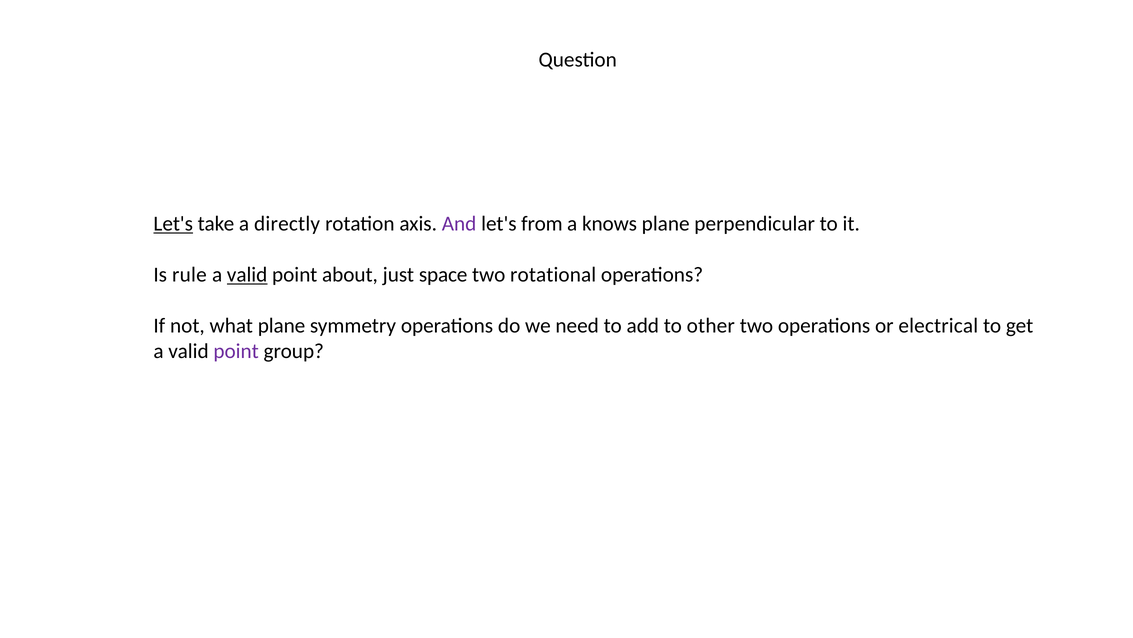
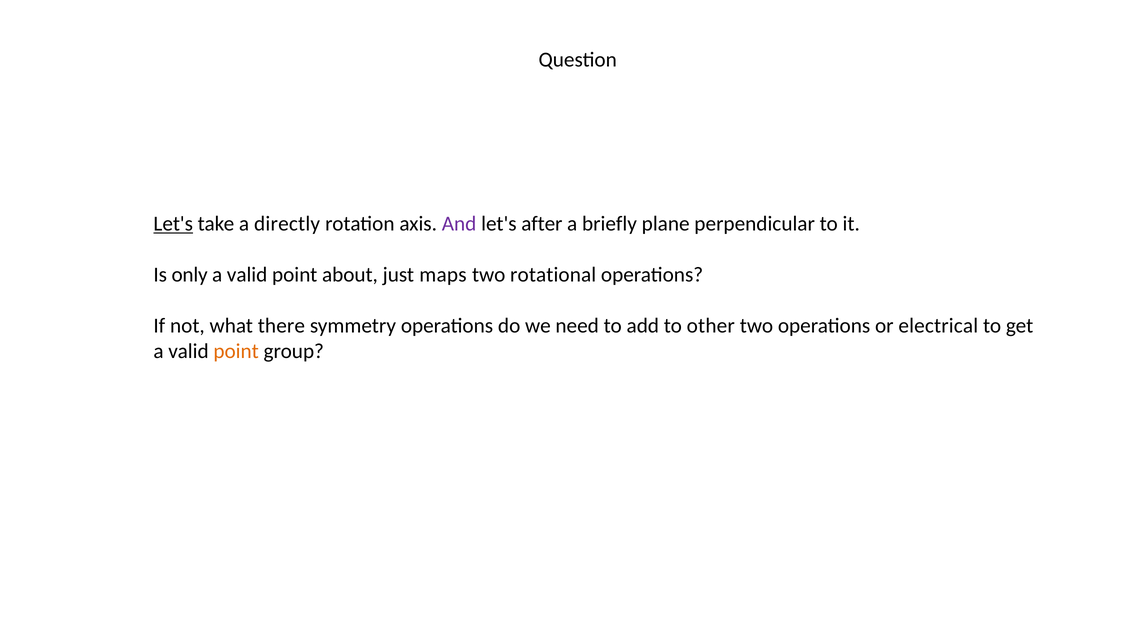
from: from -> after (542, 224)
knows: knows -> briefly (609, 224)
rule: rule -> only (190, 275)
valid underline: present -> none (247, 275)
space: space -> maps (443, 275)
what plane: plane -> there (281, 326)
point colour: purple -> orange (236, 351)
